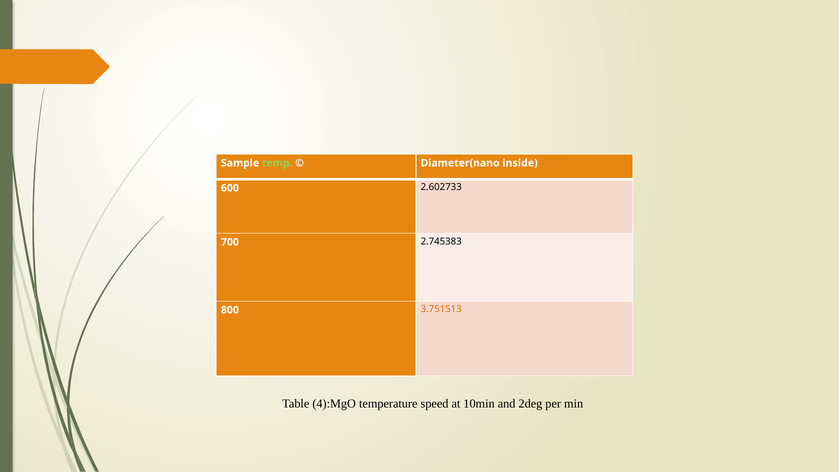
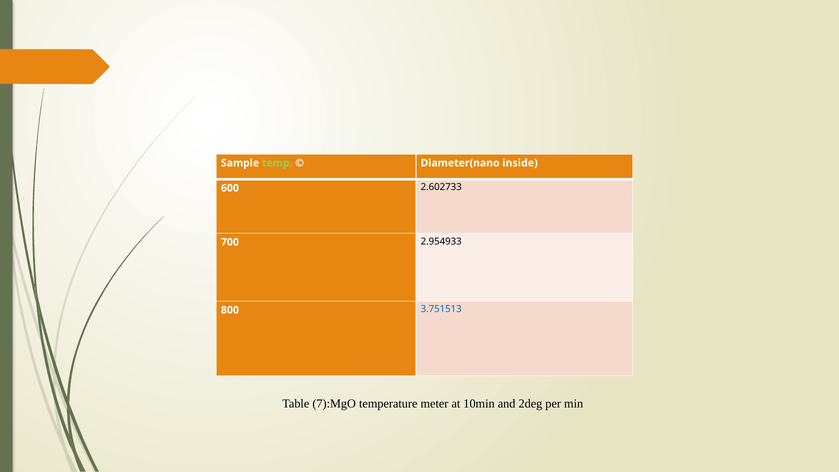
2.745383: 2.745383 -> 2.954933 (441, 241)
3.751513 colour: orange -> blue (441, 309)
4):MgO: 4):MgO -> 7):MgO (334, 404)
speed: speed -> meter (434, 404)
